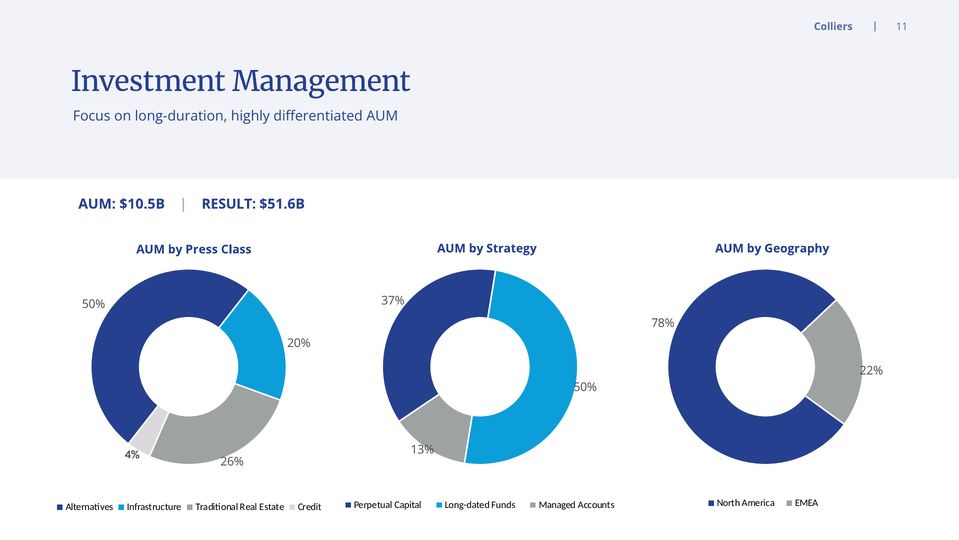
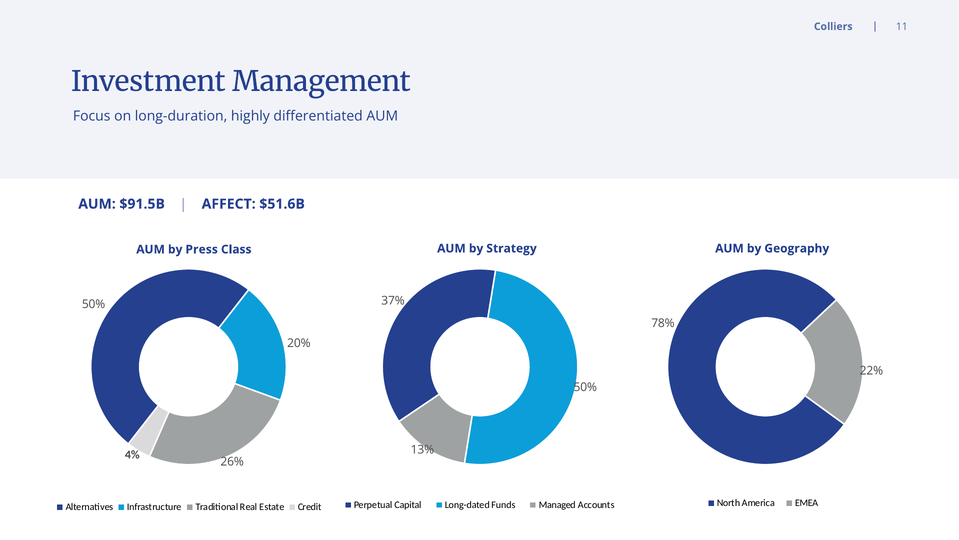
$10.5B: $10.5B -> $91.5B (142, 204)
RESULT: RESULT -> AFFECT (229, 204)
